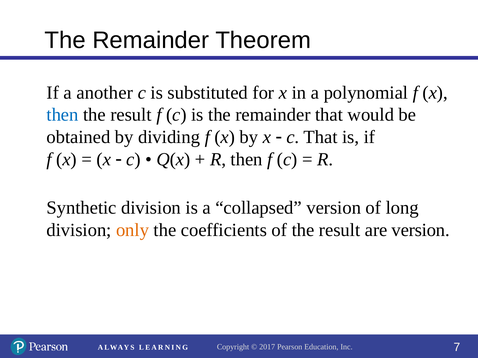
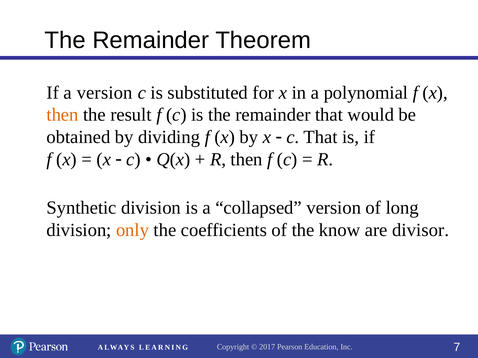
a another: another -> version (105, 93)
then colour: blue -> orange (63, 115)
of the result: result -> know (340, 230)
are version: version -> divisor (421, 230)
